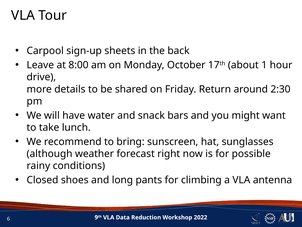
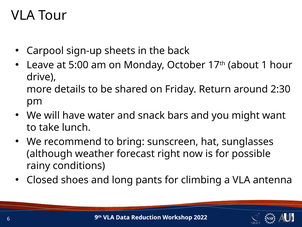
8:00: 8:00 -> 5:00 (78, 65)
